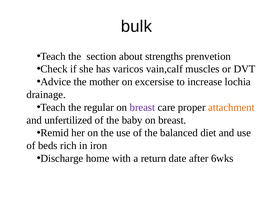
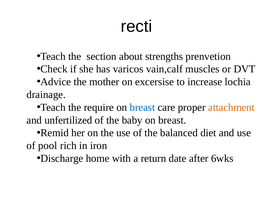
bulk: bulk -> recti (136, 26)
regular: regular -> require (99, 107)
breast colour: purple -> blue (142, 107)
beds: beds -> pool (48, 145)
